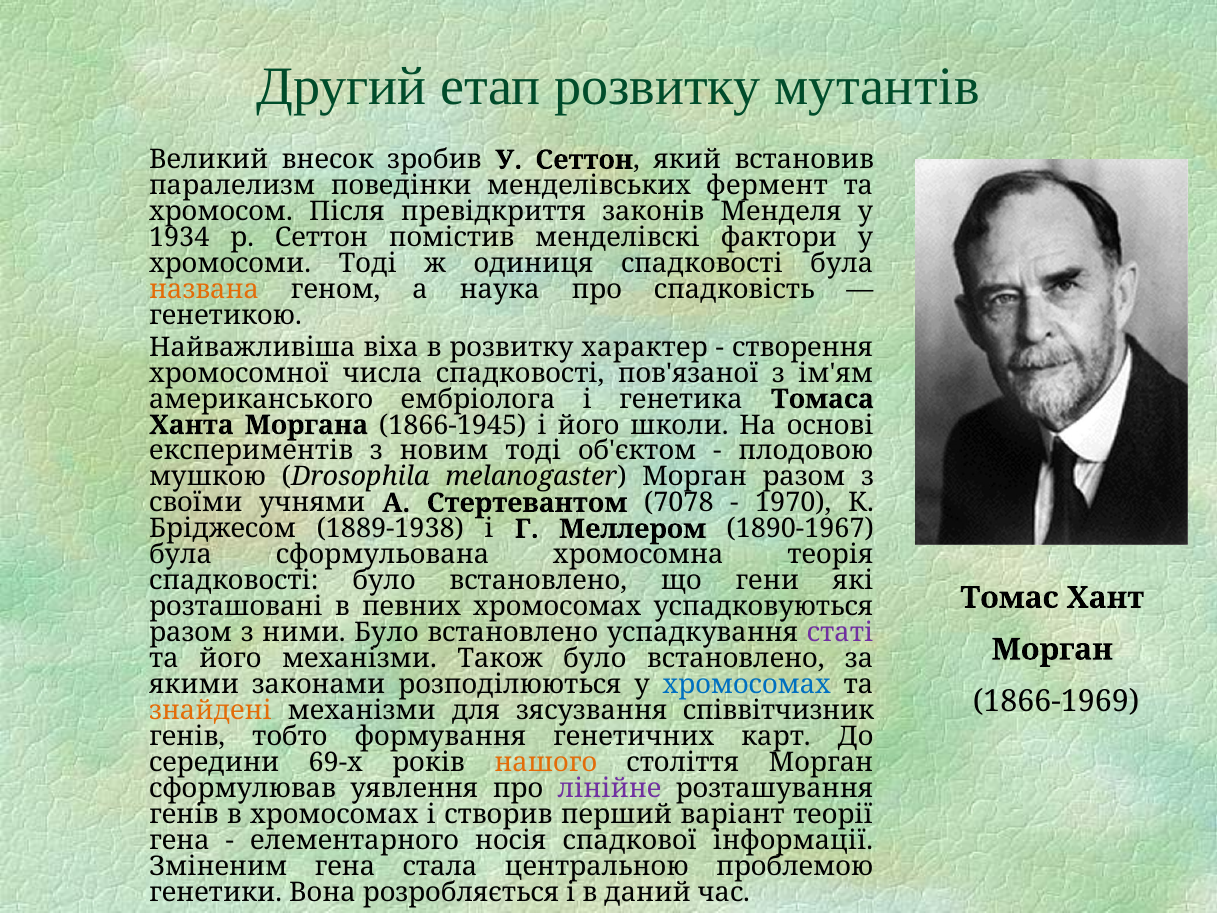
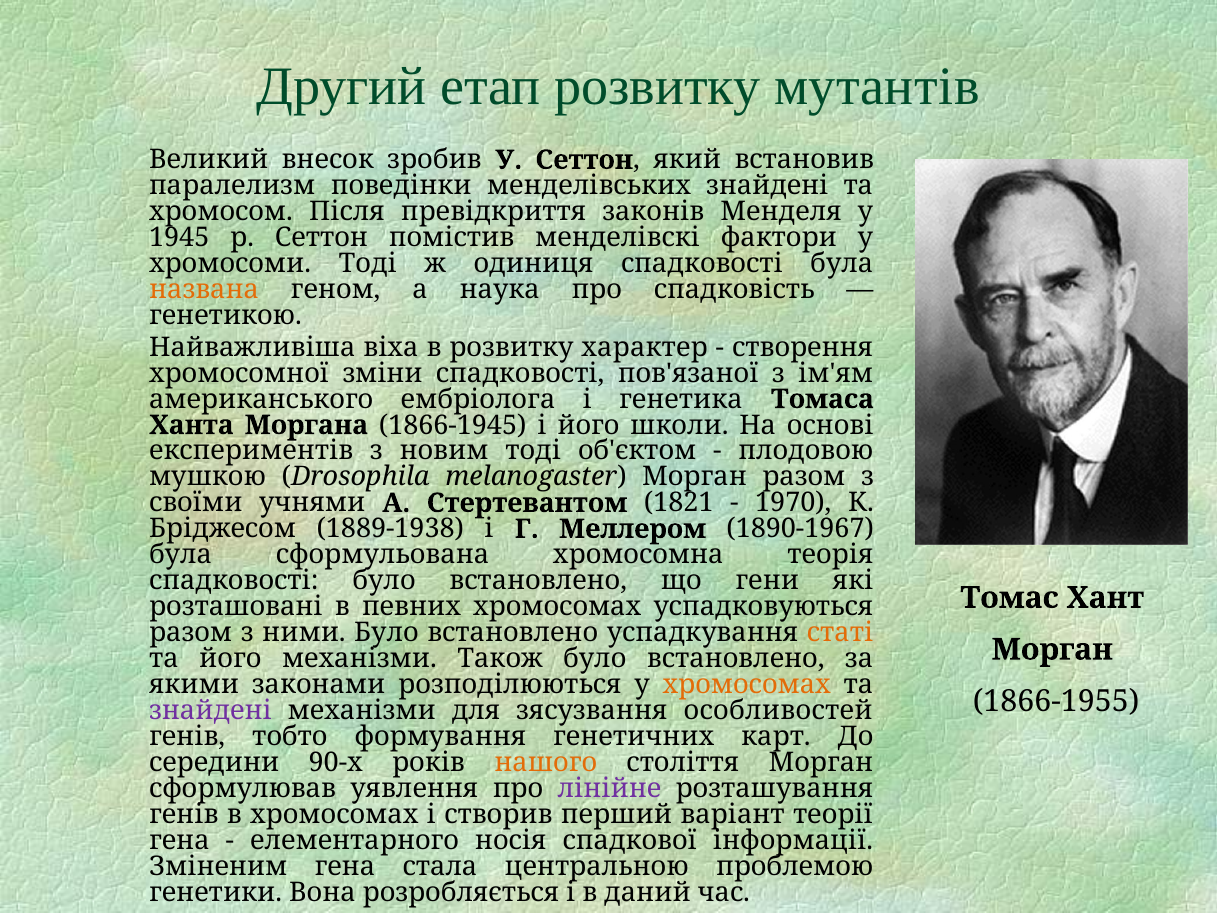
менделівських фермент: фермент -> знайдені (767, 186)
1934: 1934 -> 1945 (179, 238)
числа: числа -> зміни (383, 373)
7078: 7078 -> 1821 (679, 503)
статі colour: purple -> orange (840, 633)
хромосомах colour: blue -> orange (747, 685)
1866-1969: 1866-1969 -> 1866-1955 (1056, 701)
знайдені colour: orange -> purple (211, 711)
співвітчизник: співвітчизник -> особливостей (778, 711)
69-х: 69-х -> 90-х (336, 763)
